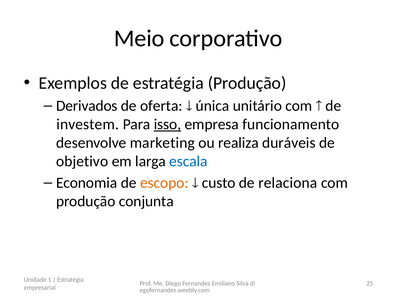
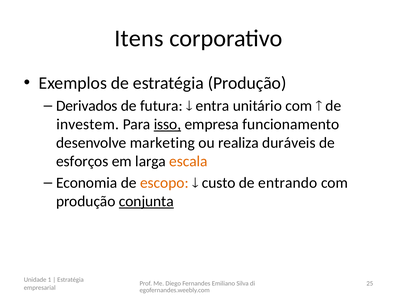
Meio: Meio -> Itens (139, 38)
oferta: oferta -> futura (161, 106)
única: única -> entra (213, 106)
objetivo: objetivo -> esforços (82, 162)
escala colour: blue -> orange (188, 162)
relaciona: relaciona -> entrando (288, 183)
conjunta underline: none -> present (146, 202)
